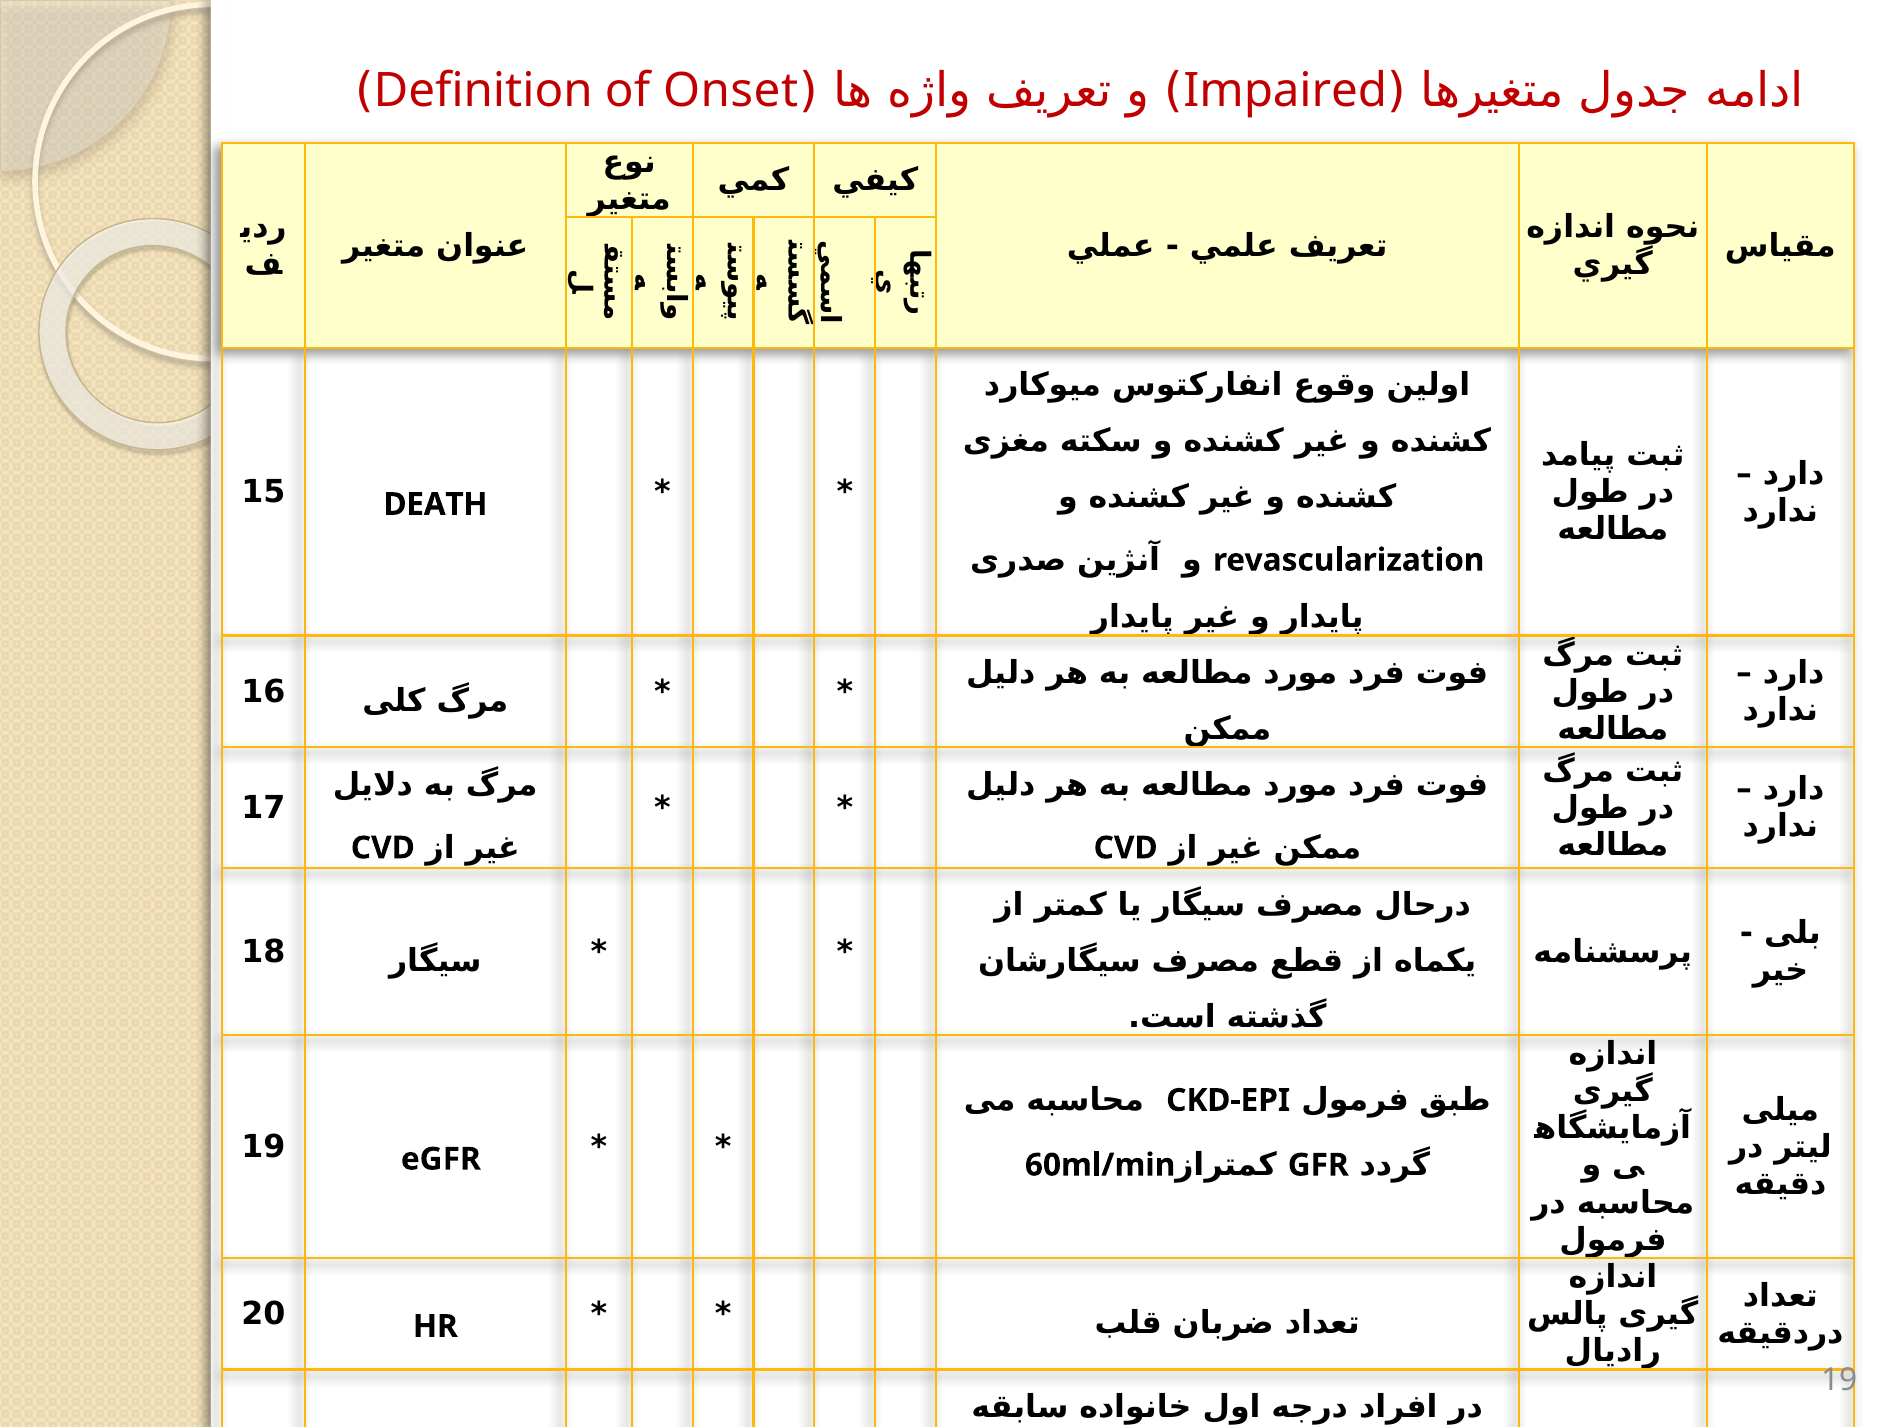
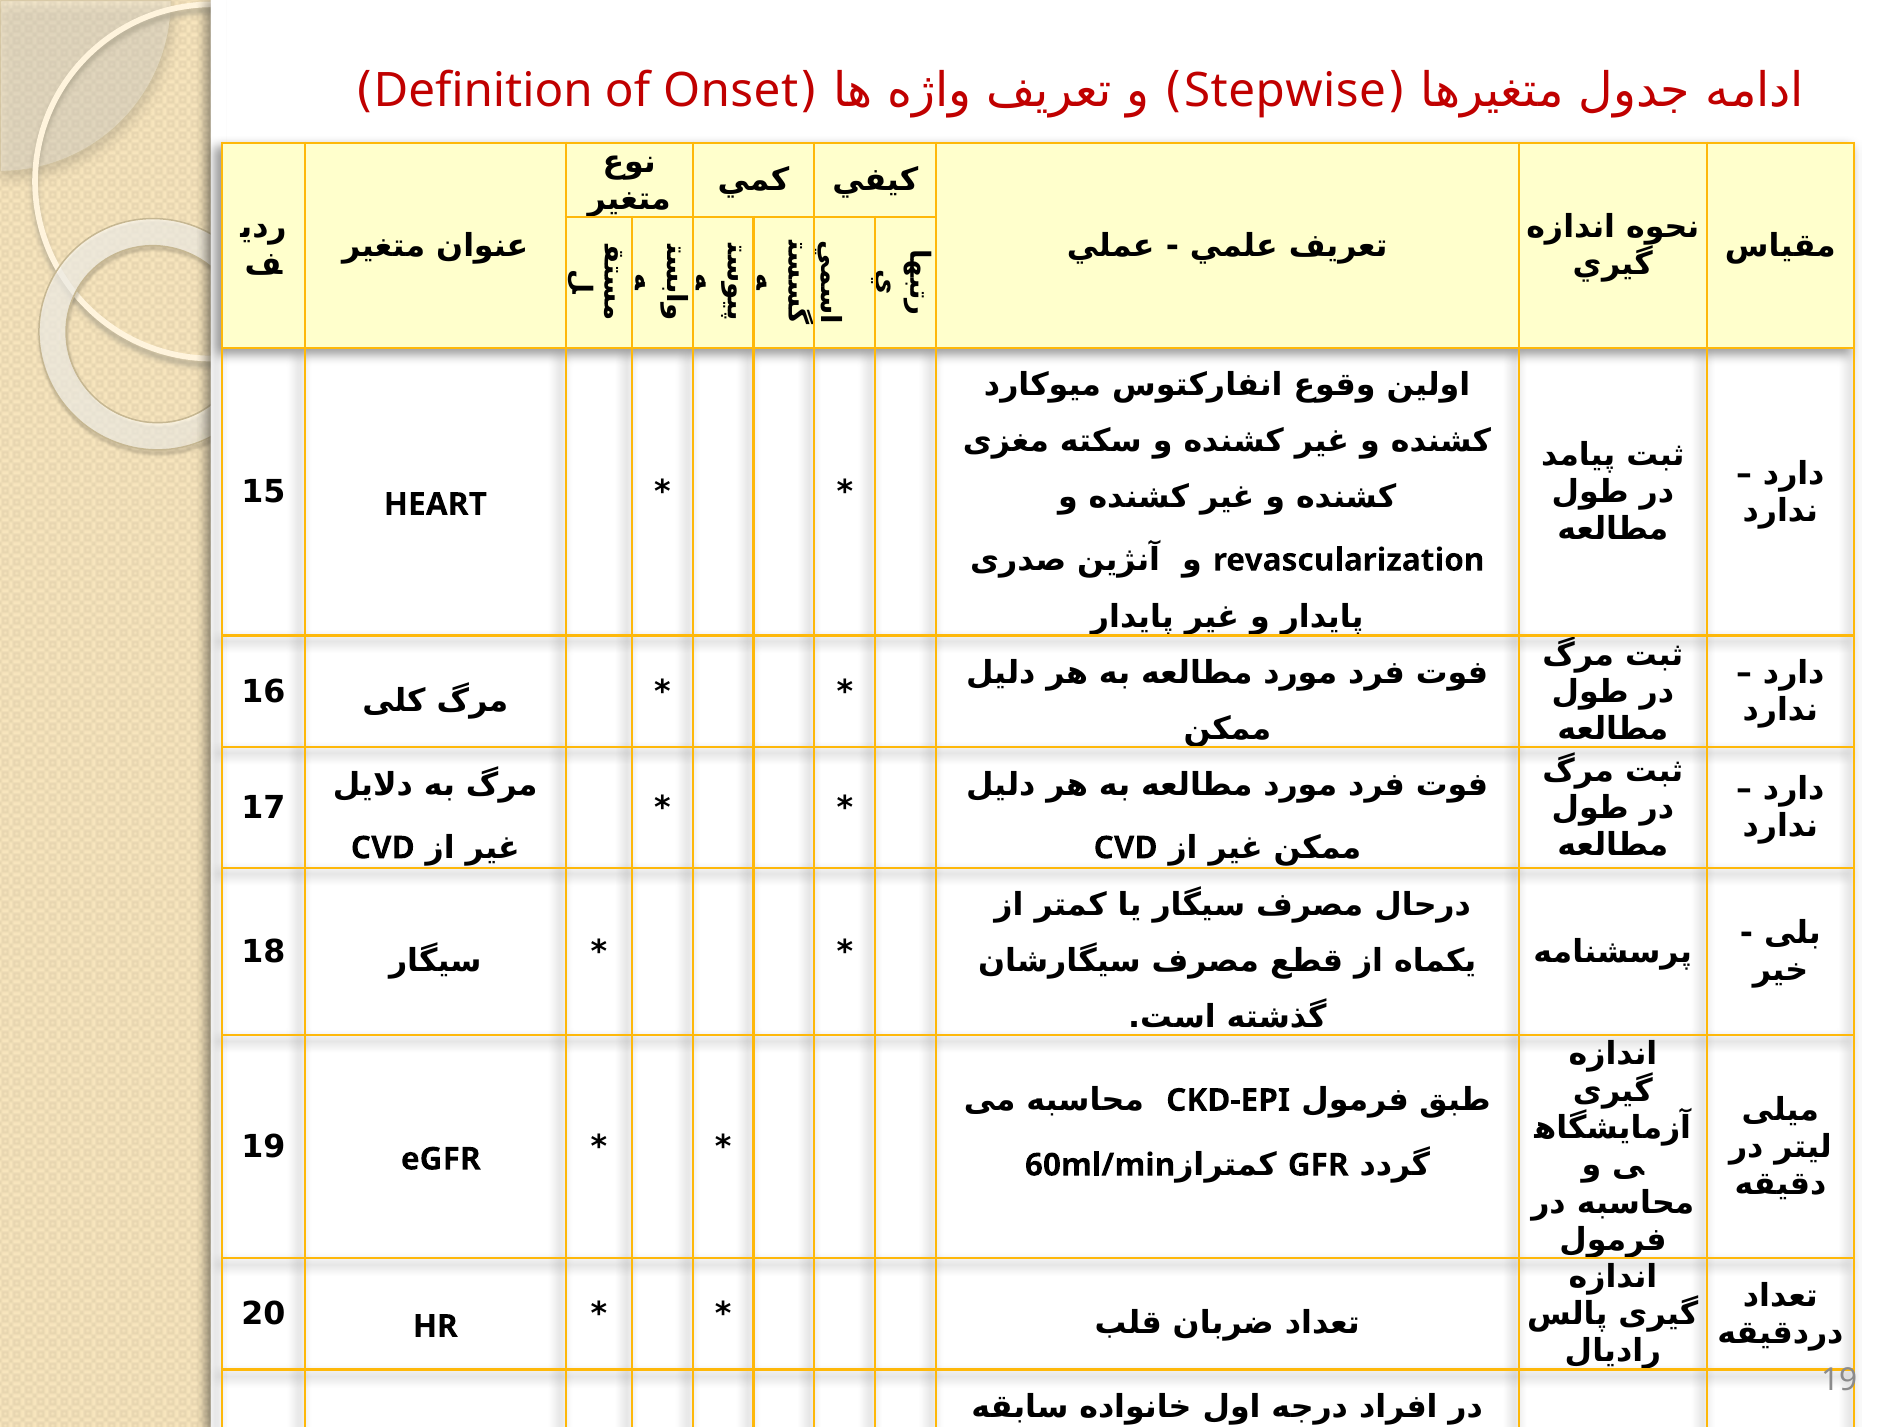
Impaired: Impaired -> Stepwise (1285, 91)
DEATH: DEATH -> HEART (435, 504)
